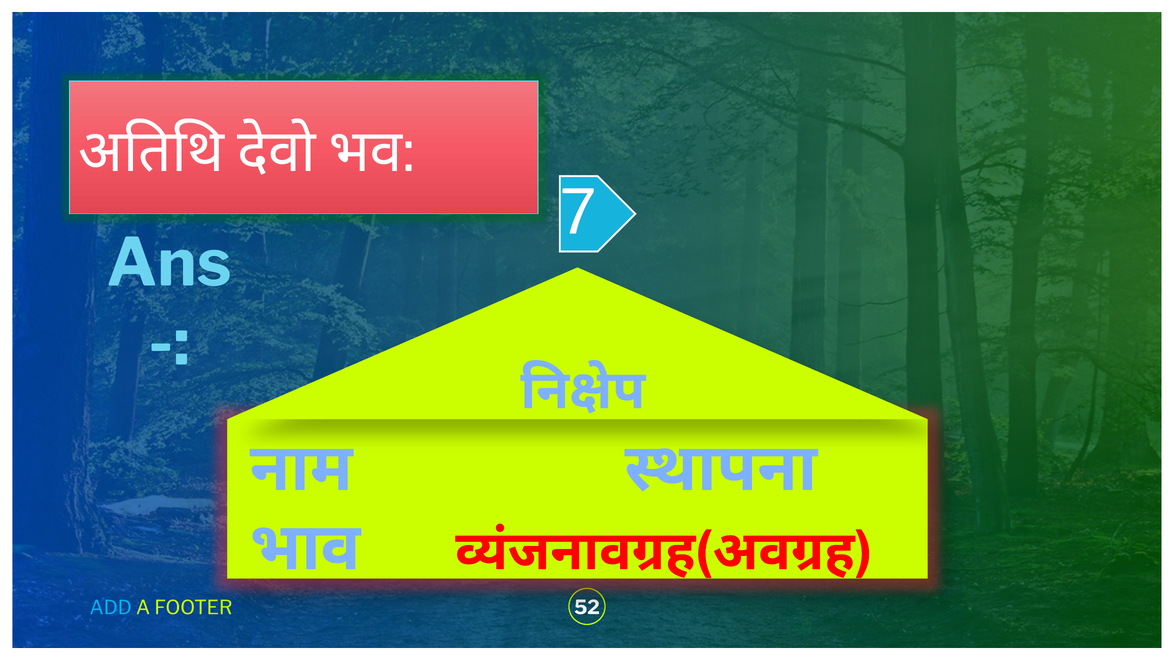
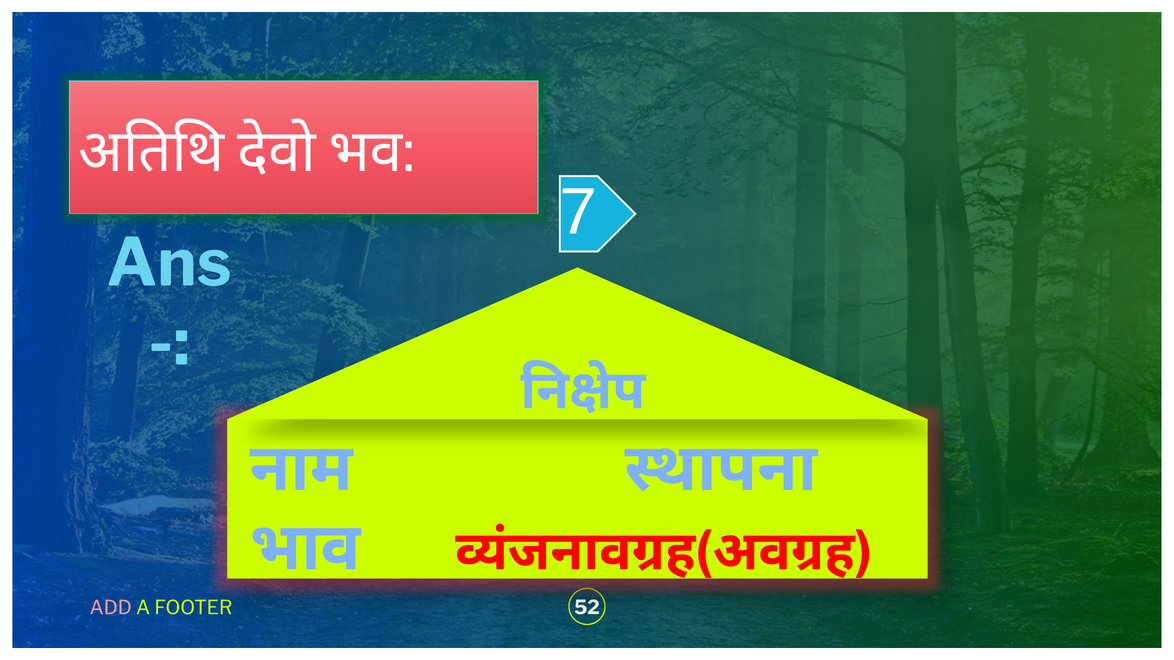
ADD colour: light blue -> pink (111, 608)
